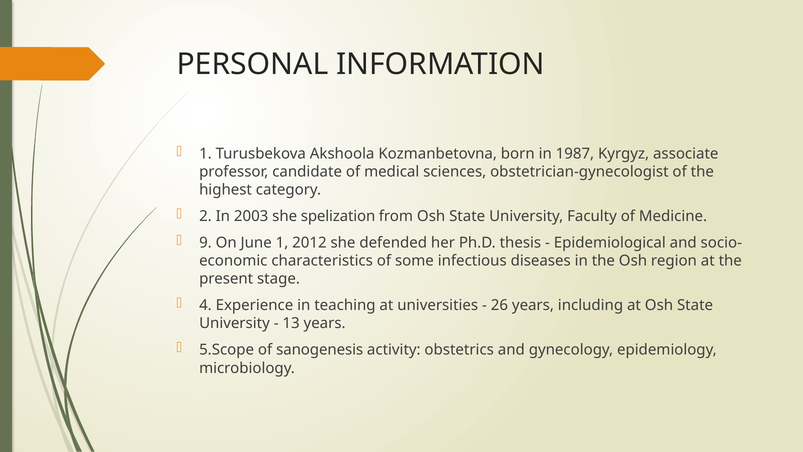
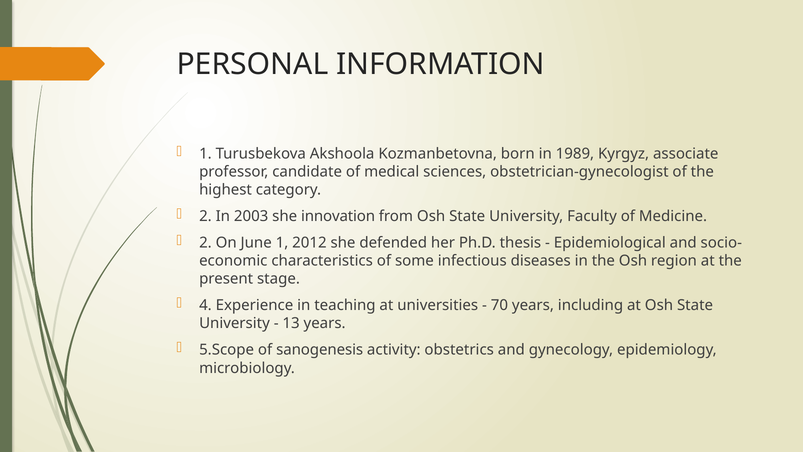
1987: 1987 -> 1989 (575, 154)
spelization: spelization -> innovation (338, 216)
9: 9 -> 2 (205, 243)
26: 26 -> 70 (499, 305)
